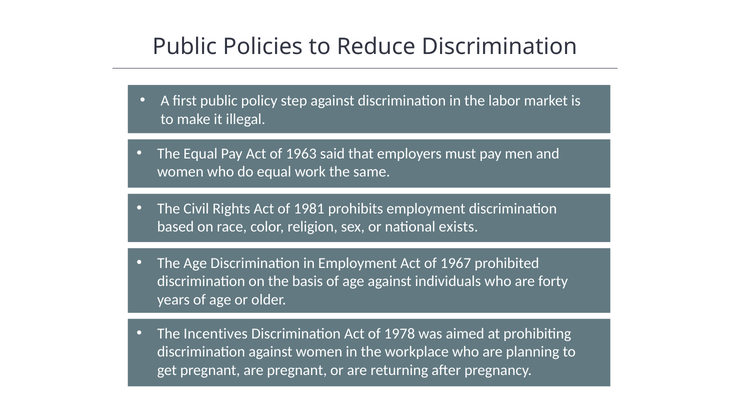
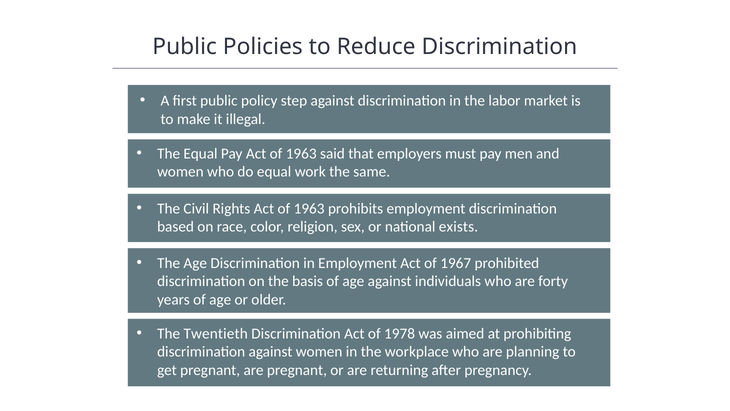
Rights Act of 1981: 1981 -> 1963 (309, 208)
Incentives: Incentives -> Twentieth (216, 333)
